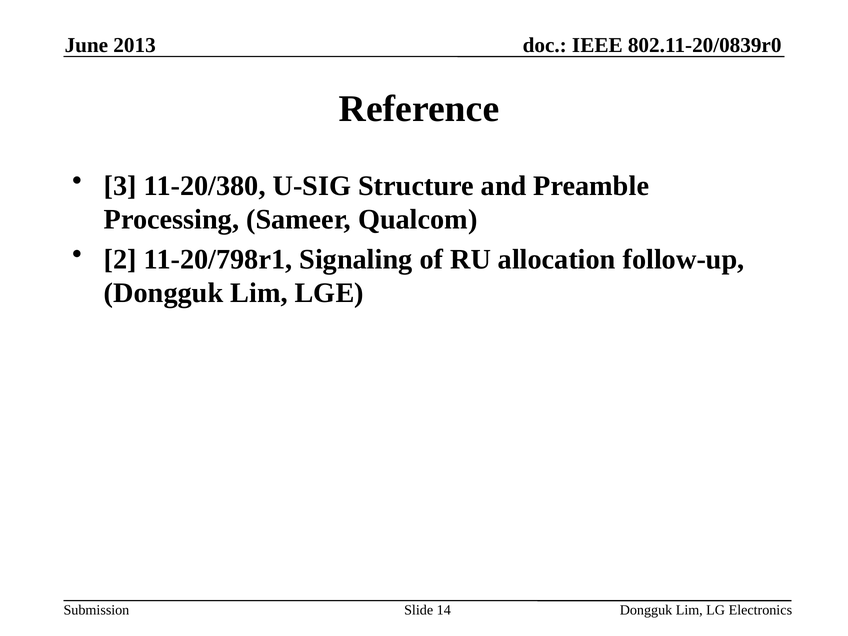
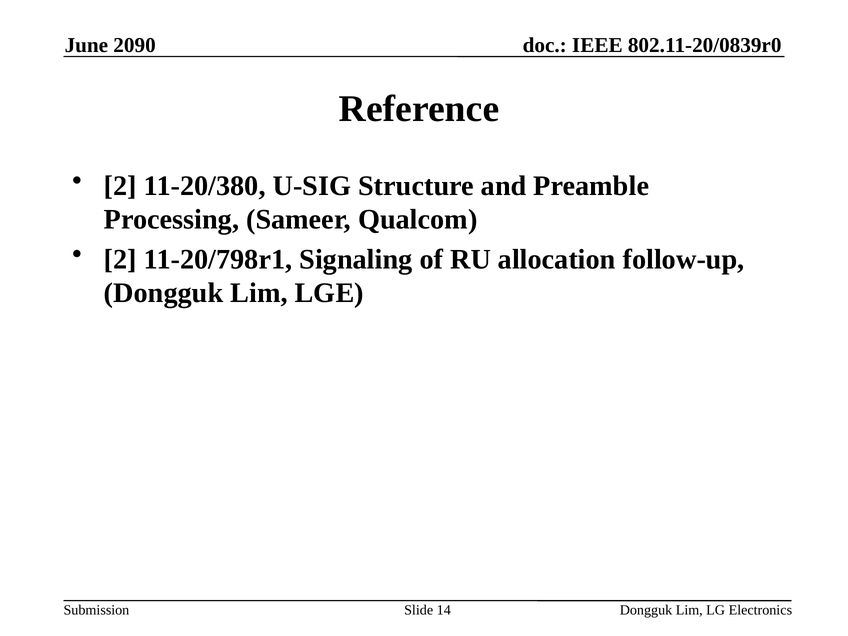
2013: 2013 -> 2090 (135, 45)
3: 3 -> 2 (120, 186)
